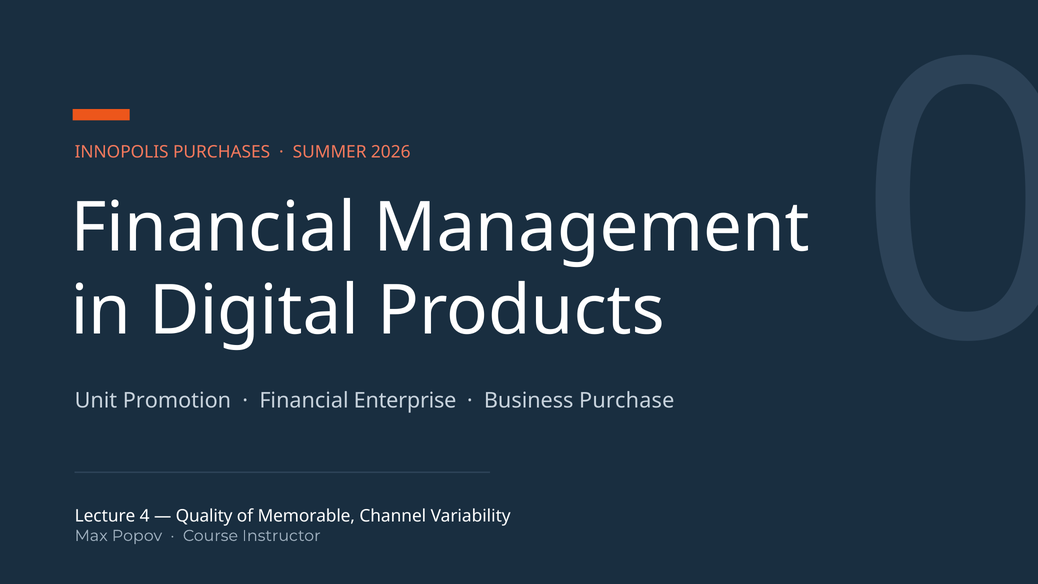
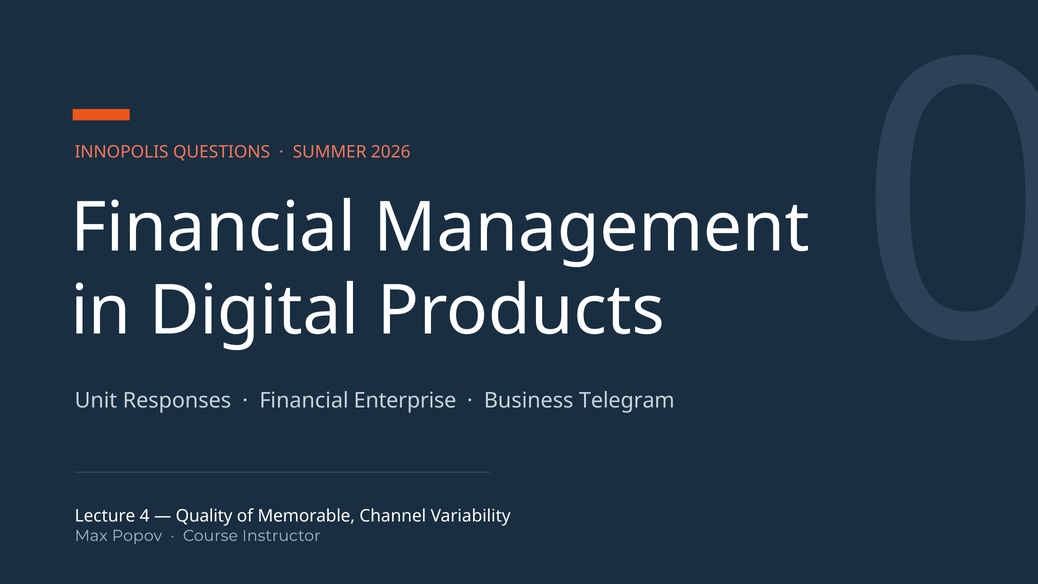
PURCHASES: PURCHASES -> QUESTIONS (222, 152)
Promotion: Promotion -> Responses (177, 401)
Purchase: Purchase -> Telegram (627, 401)
